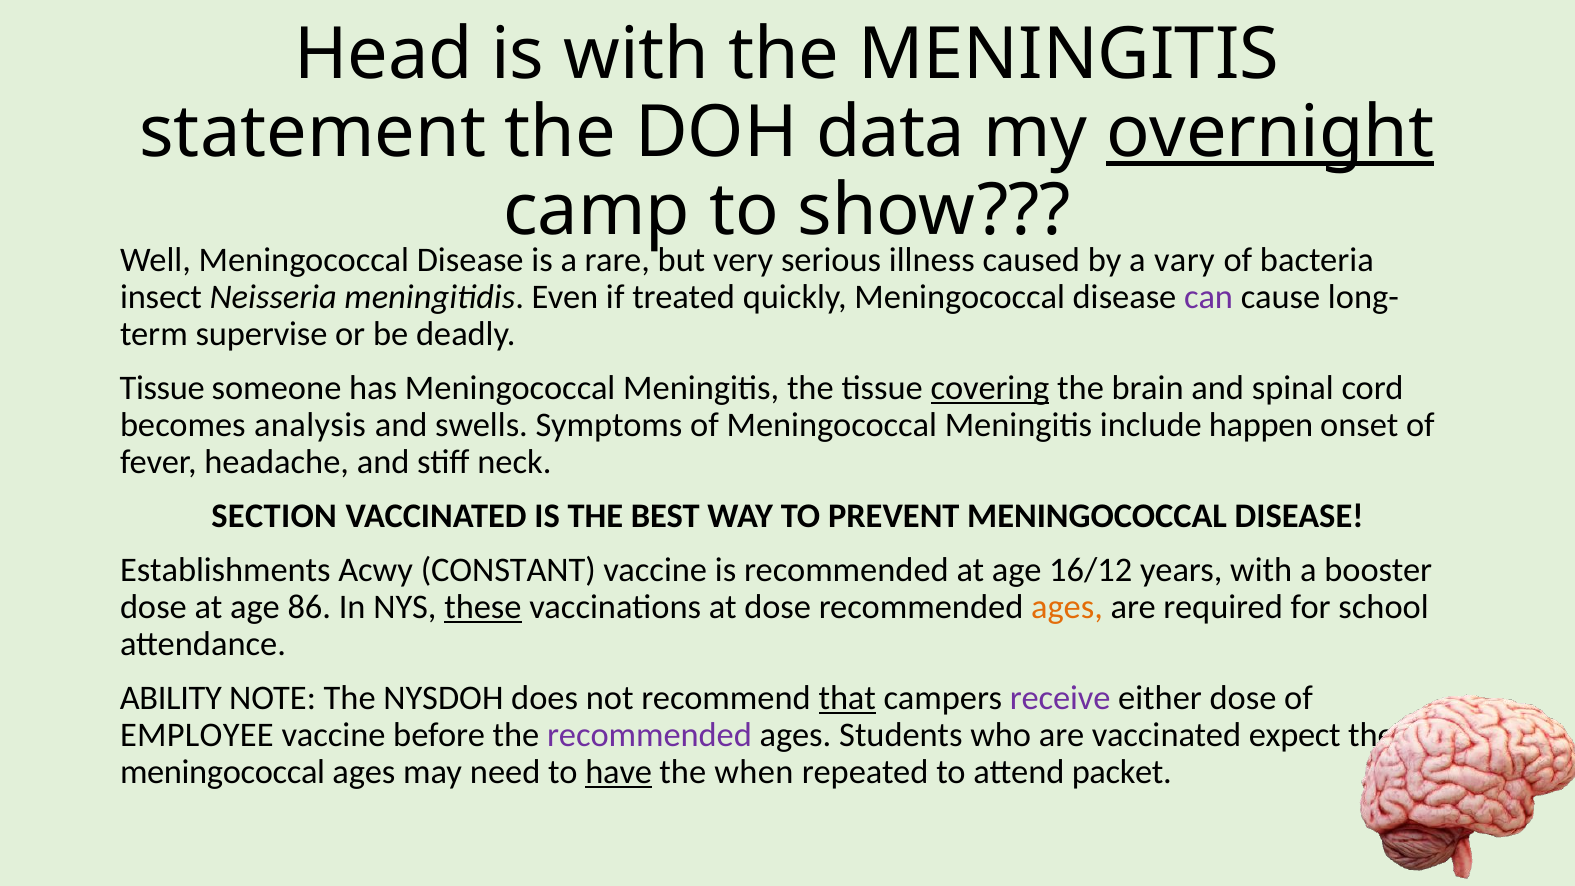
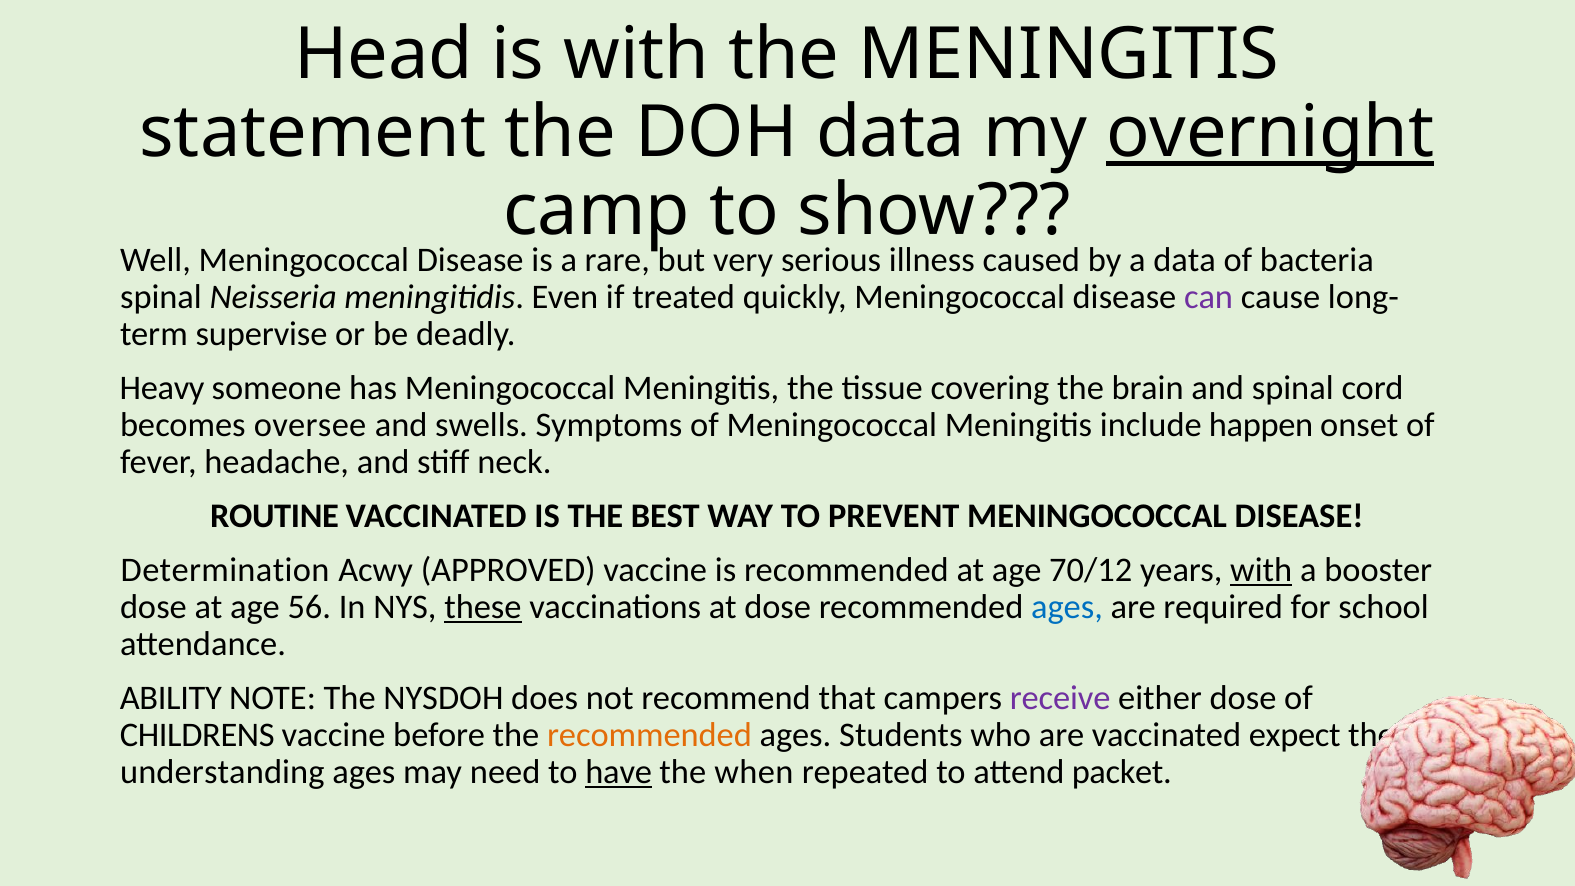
a vary: vary -> data (1185, 260)
insect: insect -> spinal (161, 297)
Tissue: Tissue -> Heavy (162, 388)
covering underline: present -> none (990, 388)
analysis: analysis -> oversee (310, 425)
SECTION: SECTION -> ROUTINE (274, 516)
Establishments: Establishments -> Determination (225, 570)
CONSTANT: CONSTANT -> APPROVED (508, 570)
16/12: 16/12 -> 70/12 (1091, 570)
with underline: none -> present (1261, 570)
86: 86 -> 56 (309, 607)
ages colour: orange -> blue (1067, 607)
that underline: present -> none (847, 698)
EMPLOYEE: EMPLOYEE -> CHILDRENS (197, 735)
recommended colour: purple -> orange (649, 735)
meningococcal: meningococcal -> understanding (222, 772)
